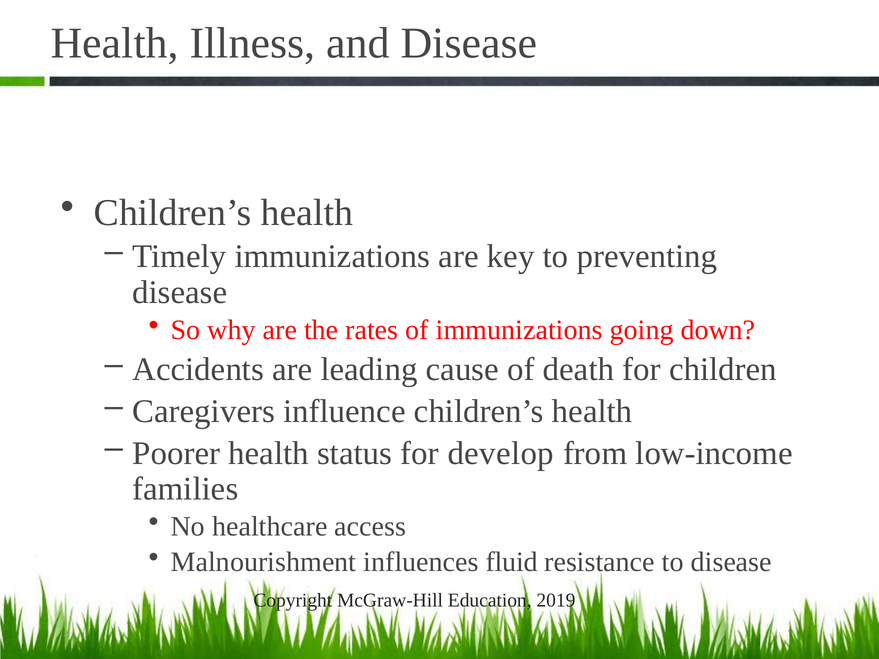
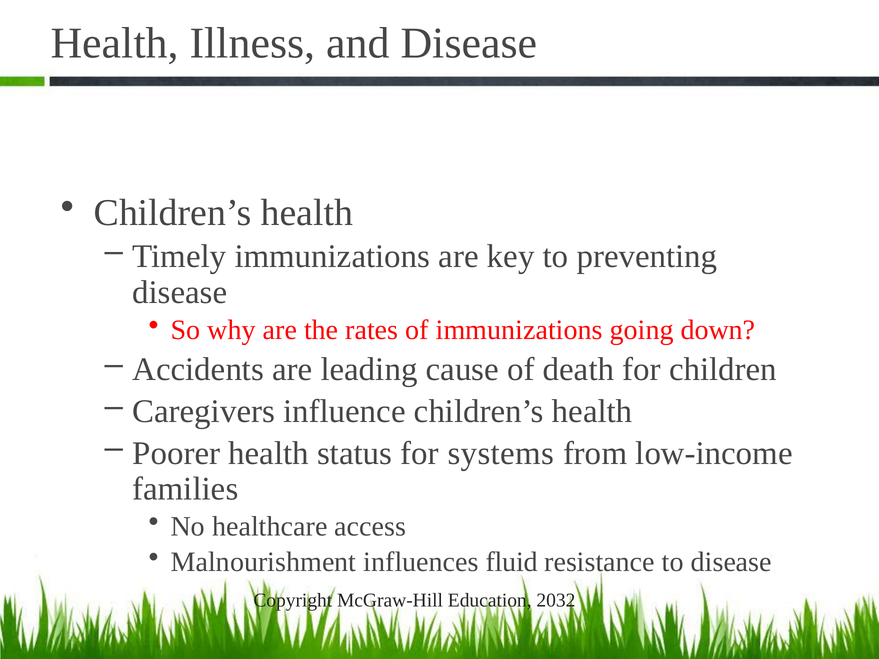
develop: develop -> systems (501, 453)
2019: 2019 -> 2032 (556, 600)
